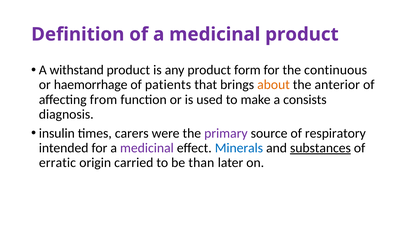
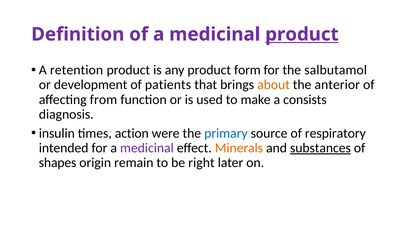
product underline: none -> present (302, 34)
withstand: withstand -> retention (77, 70)
continuous: continuous -> salbutamol (336, 70)
haemorrhage: haemorrhage -> development (91, 85)
carers: carers -> action (132, 133)
primary colour: purple -> blue (226, 133)
Minerals colour: blue -> orange (239, 148)
erratic: erratic -> shapes (58, 163)
carried: carried -> remain (134, 163)
than: than -> right (201, 163)
